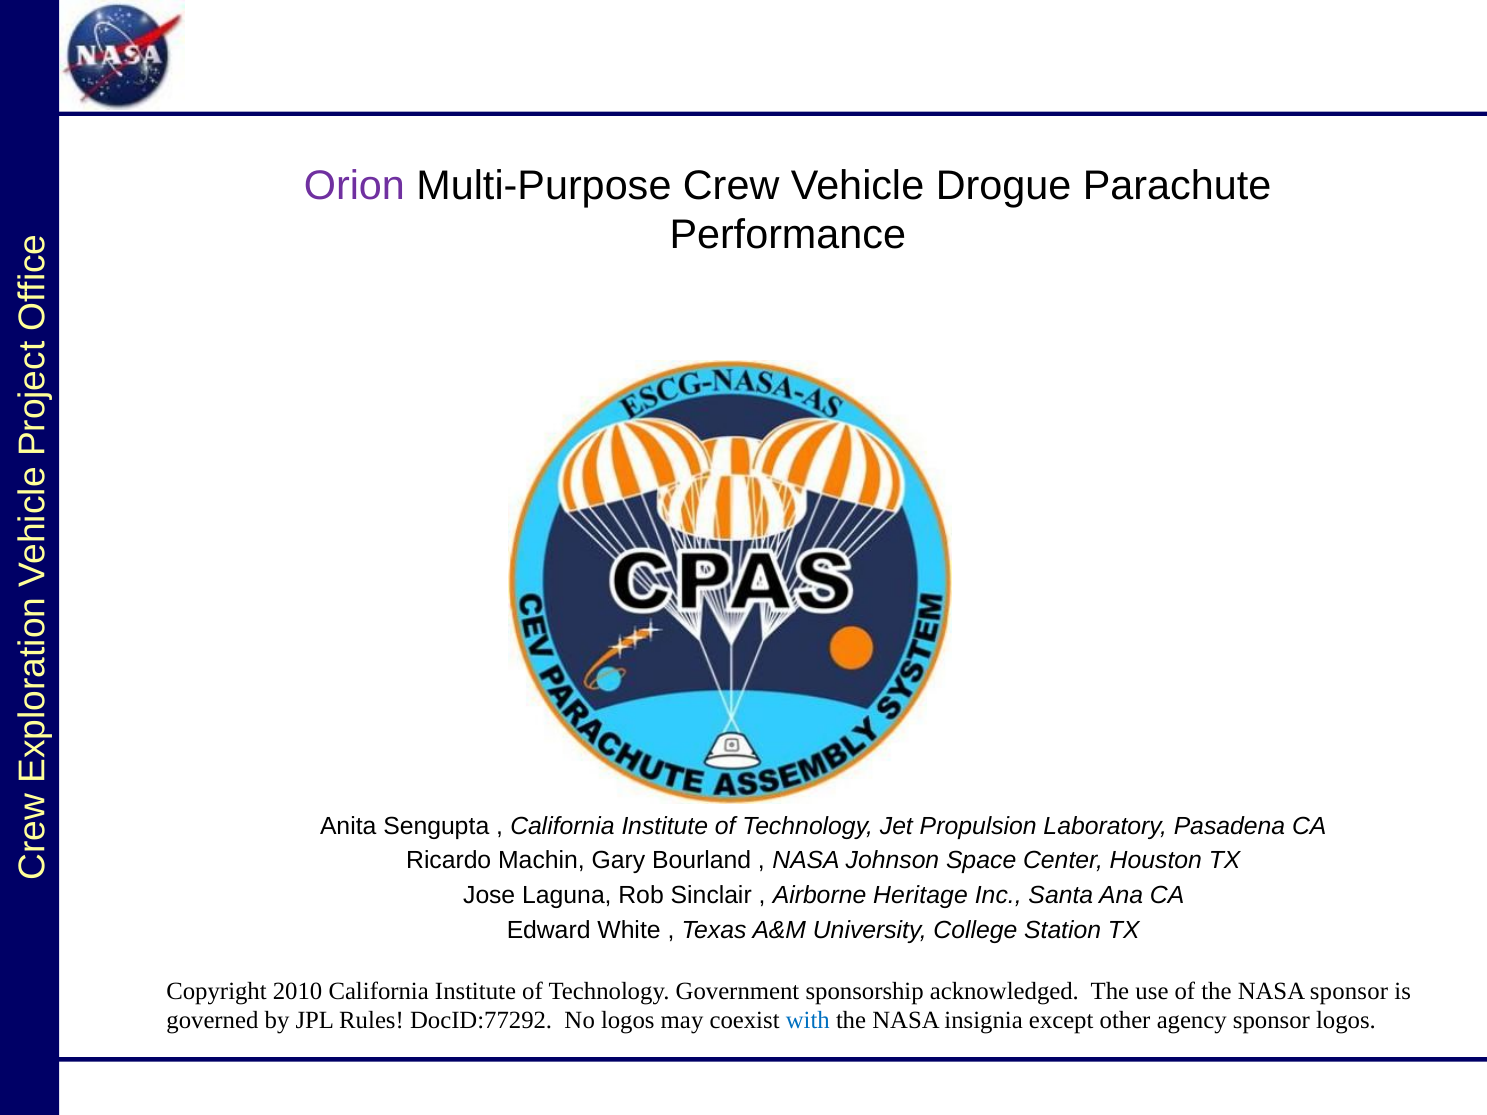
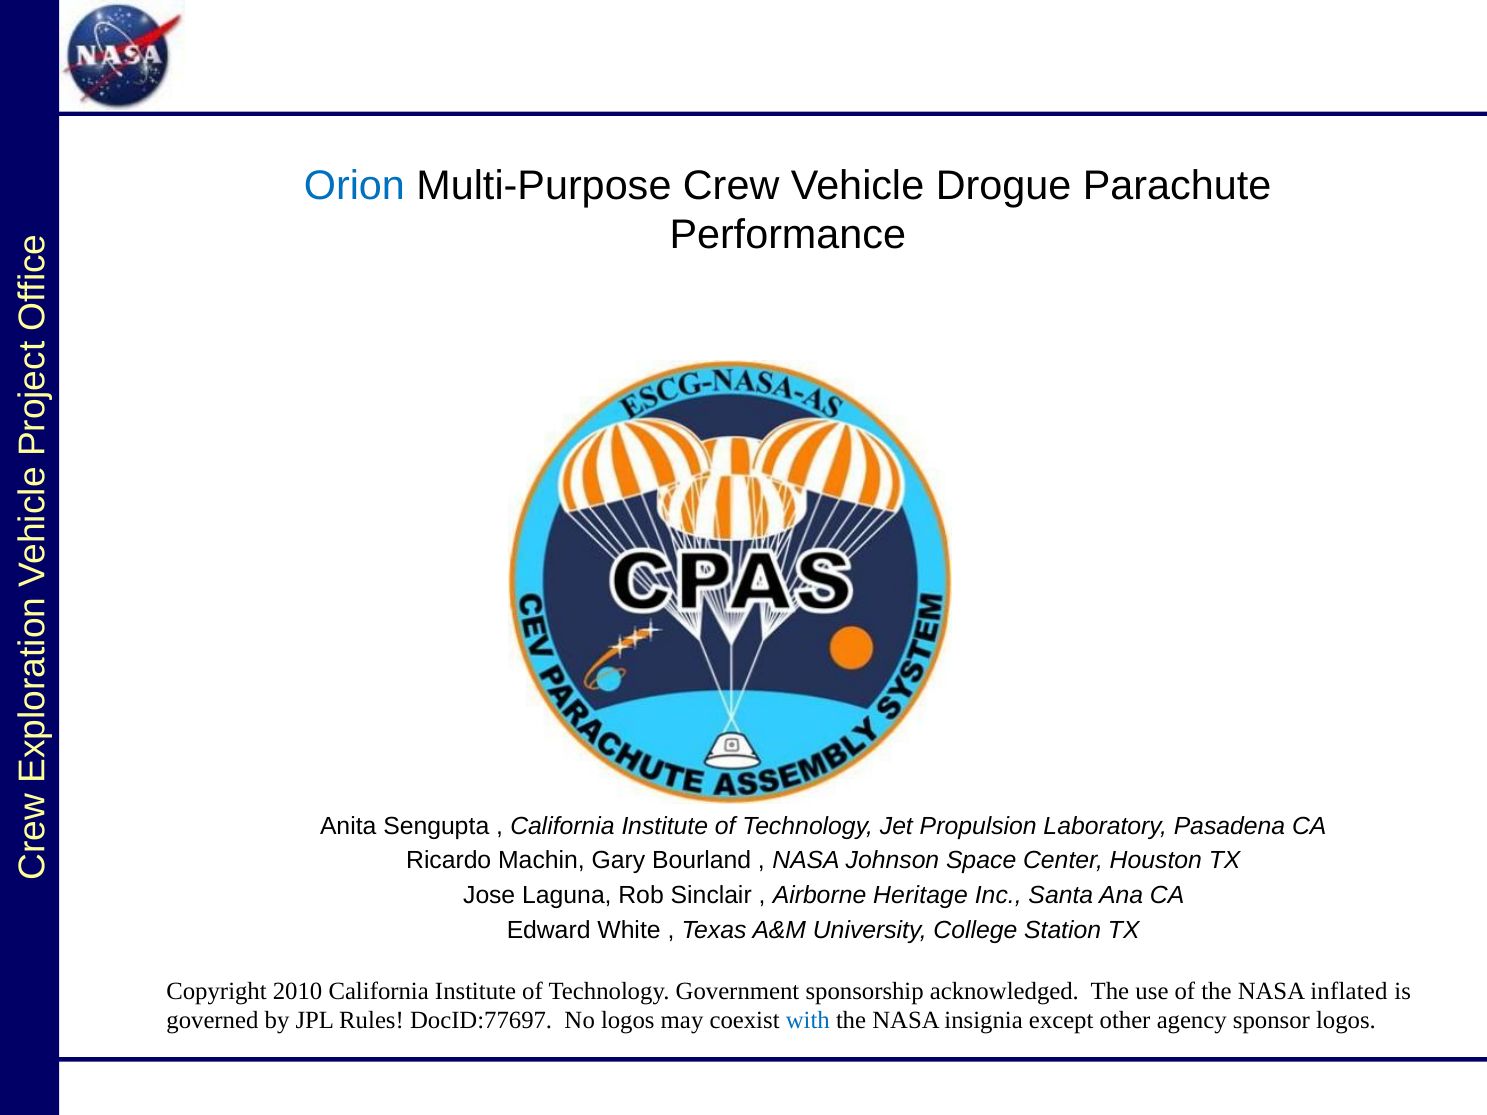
Orion colour: purple -> blue (354, 185)
NASA sponsor: sponsor -> inflated (1349, 991)
DocID:77292: DocID:77292 -> DocID:77697 (481, 1021)
